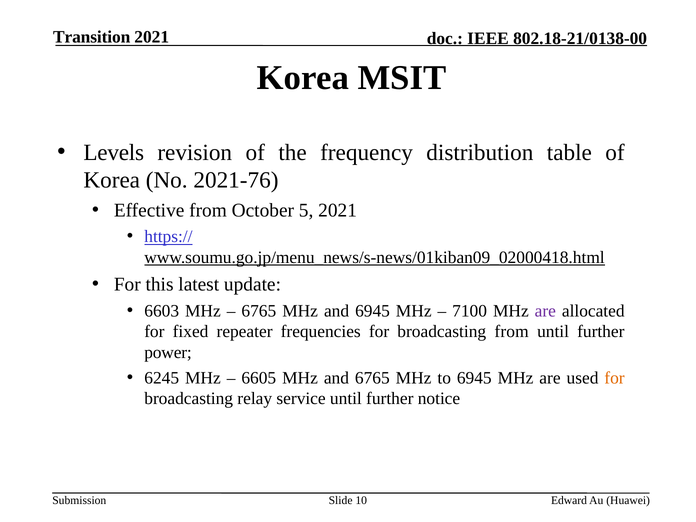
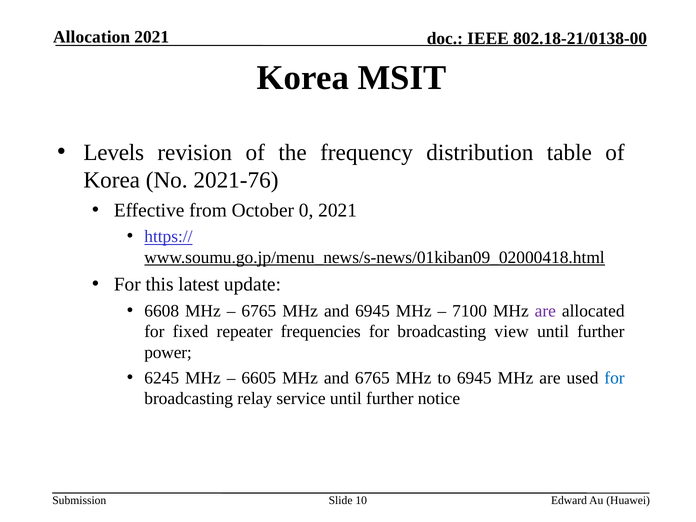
Transition: Transition -> Allocation (92, 37)
5: 5 -> 0 (306, 210)
6603: 6603 -> 6608 (162, 311)
broadcasting from: from -> view (512, 332)
for colour: orange -> blue (615, 378)
